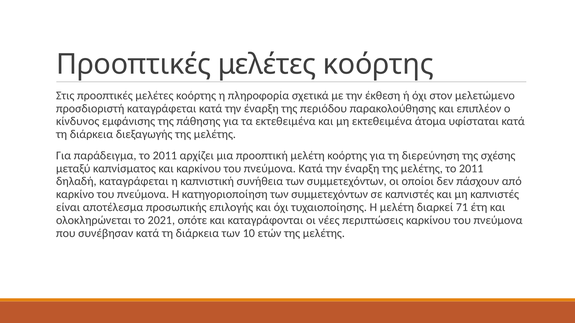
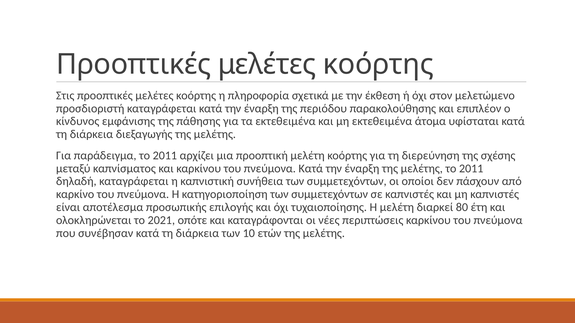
71: 71 -> 80 (462, 207)
